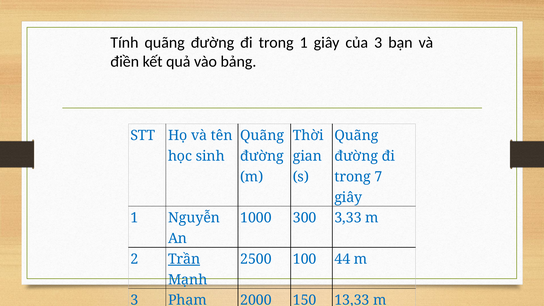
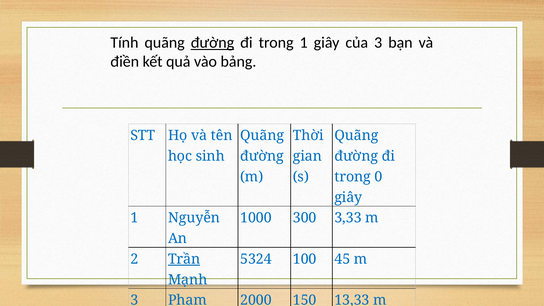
đường underline: none -> present (212, 43)
7: 7 -> 0 (379, 177)
2500: 2500 -> 5324 (256, 259)
44: 44 -> 45 (342, 259)
